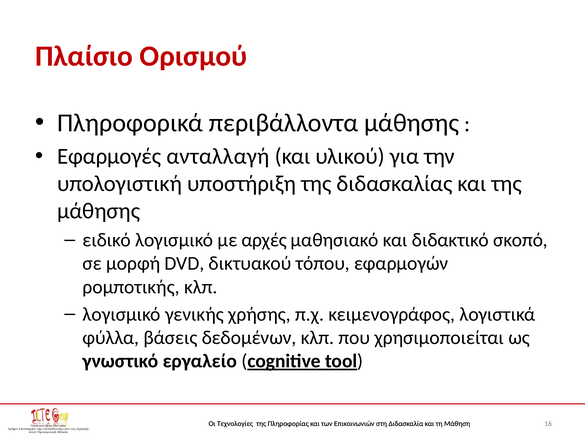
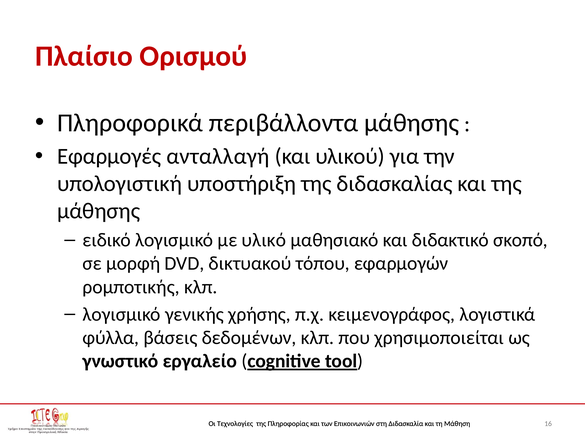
αρχές: αρχές -> υλικό (264, 240)
